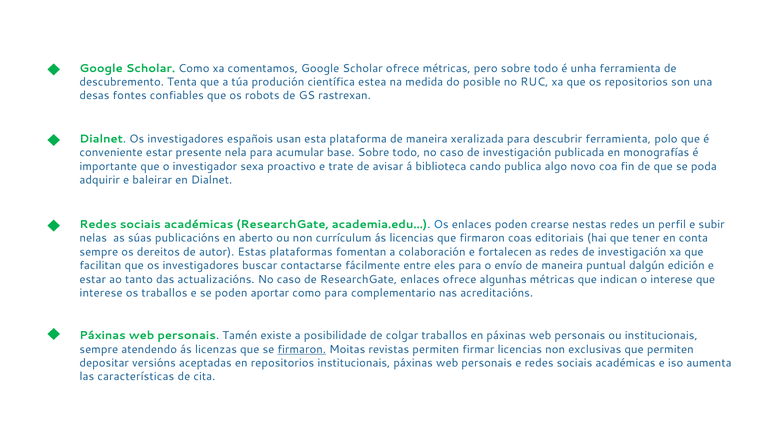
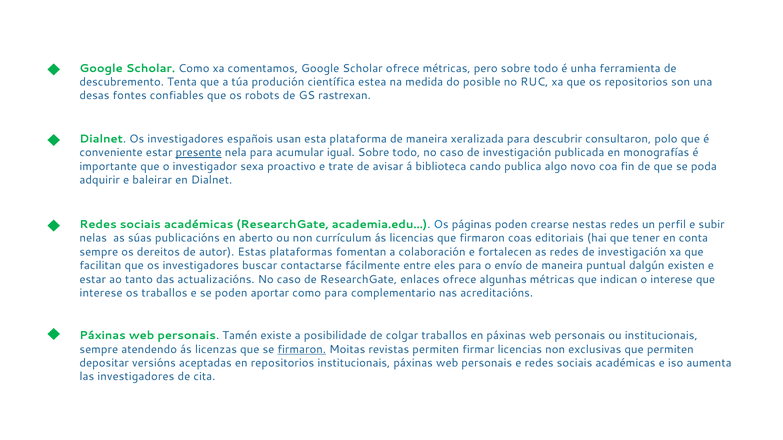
descubrir ferramienta: ferramienta -> consultaron (618, 139)
presente underline: none -> present (199, 153)
base: base -> igual (341, 153)
Os enlaces: enlaces -> páginas (472, 225)
edición: edición -> existen (686, 266)
las características: características -> investigadores (136, 377)
